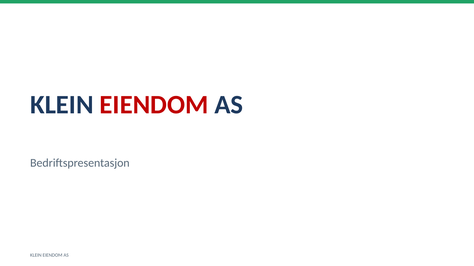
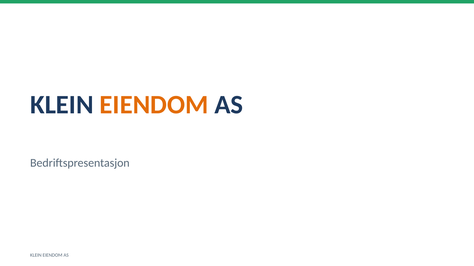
EIENDOM colour: red -> orange (154, 105)
